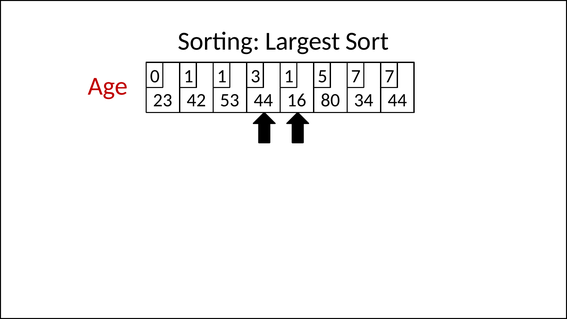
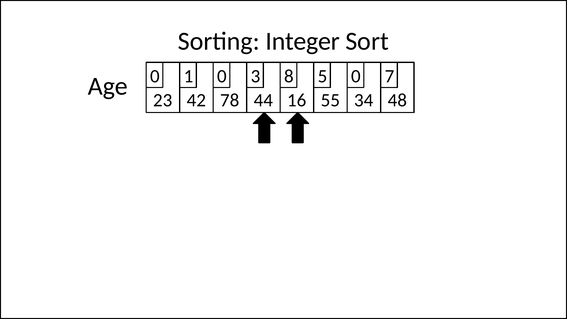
Largest: Largest -> Integer (303, 41)
1 1: 1 -> 0 (222, 76)
3 1: 1 -> 8 (289, 76)
5 7: 7 -> 0 (356, 76)
Age colour: red -> black (108, 86)
53: 53 -> 78 (230, 100)
80: 80 -> 55 (330, 100)
34 44: 44 -> 48 (397, 100)
